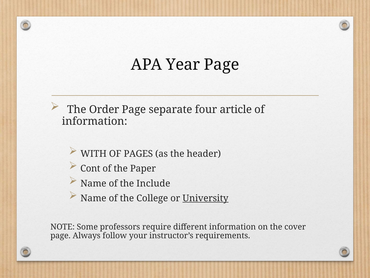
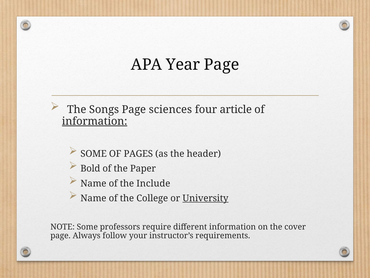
Order: Order -> Songs (104, 109)
separate: separate -> sciences (170, 109)
information underline: none -> present (95, 121)
WITH: WITH -> SOME (94, 153)
Cont: Cont -> Bold (90, 168)
